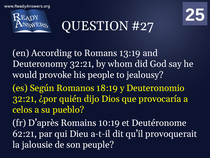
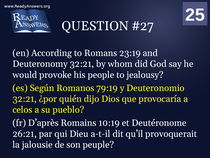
13:19: 13:19 -> 23:19 (130, 53)
18:19: 18:19 -> 79:19 (107, 88)
62:21: 62:21 -> 26:21 (25, 133)
